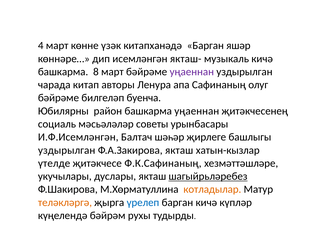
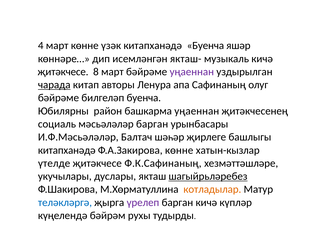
китапханәдә Барган: Барган -> Буенча (205, 46)
башкарма: башкарма -> җитәкчесе (63, 72)
чарада underline: none -> present (54, 85)
мәсьәләләр советы: советы -> барган (152, 124)
И.Ф.Исемләнгән: И.Ф.Исемләнгән -> И.Ф.Мәсьәләләр (78, 137)
уздырылган: уздырылган -> китапханәдә (67, 150)
Ф.А.Закирова якташ: якташ -> көнне (179, 150)
теләкләргә colour: orange -> blue (65, 203)
үрелеп colour: blue -> purple (143, 203)
